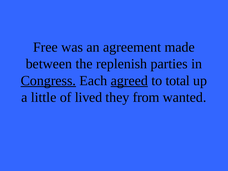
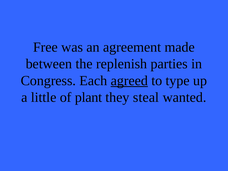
Congress underline: present -> none (48, 81)
total: total -> type (178, 81)
lived: lived -> plant (89, 97)
from: from -> steal (146, 97)
